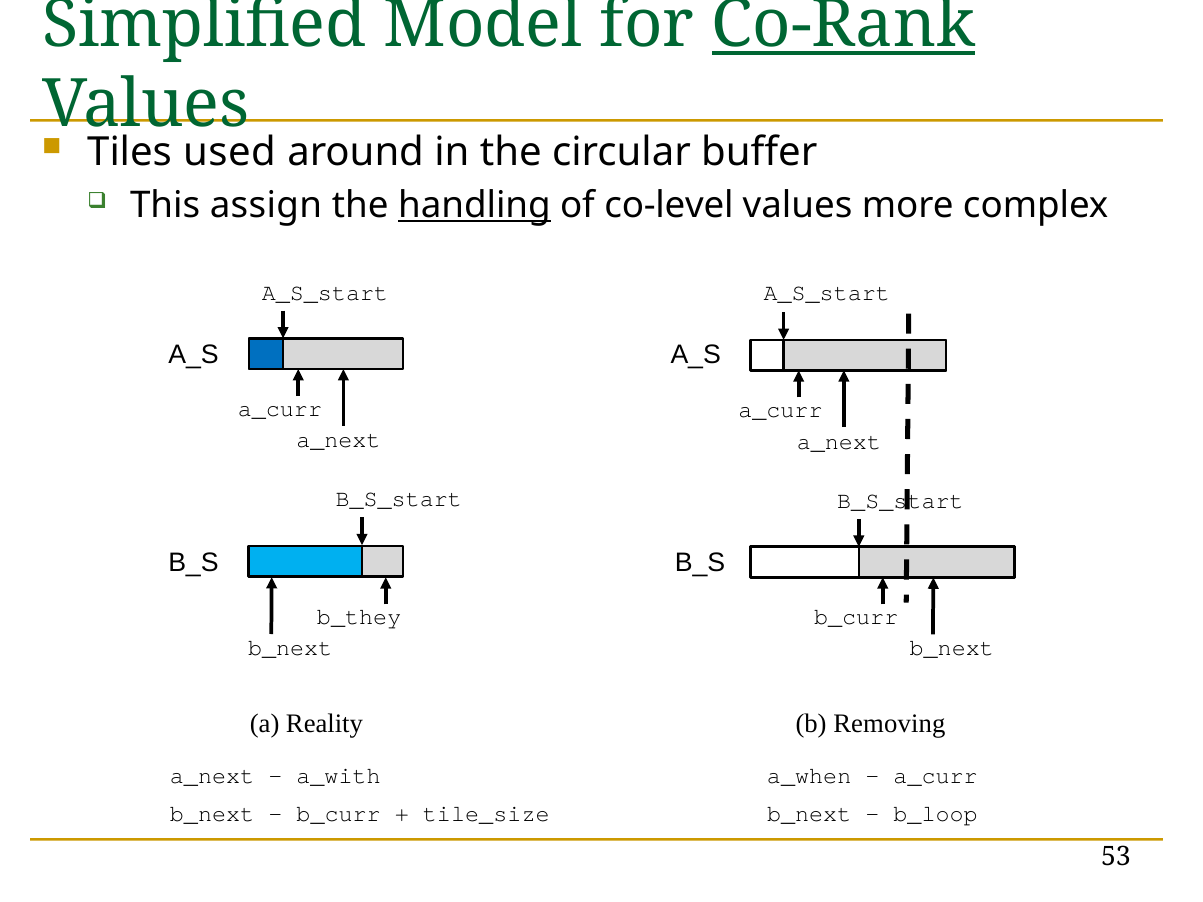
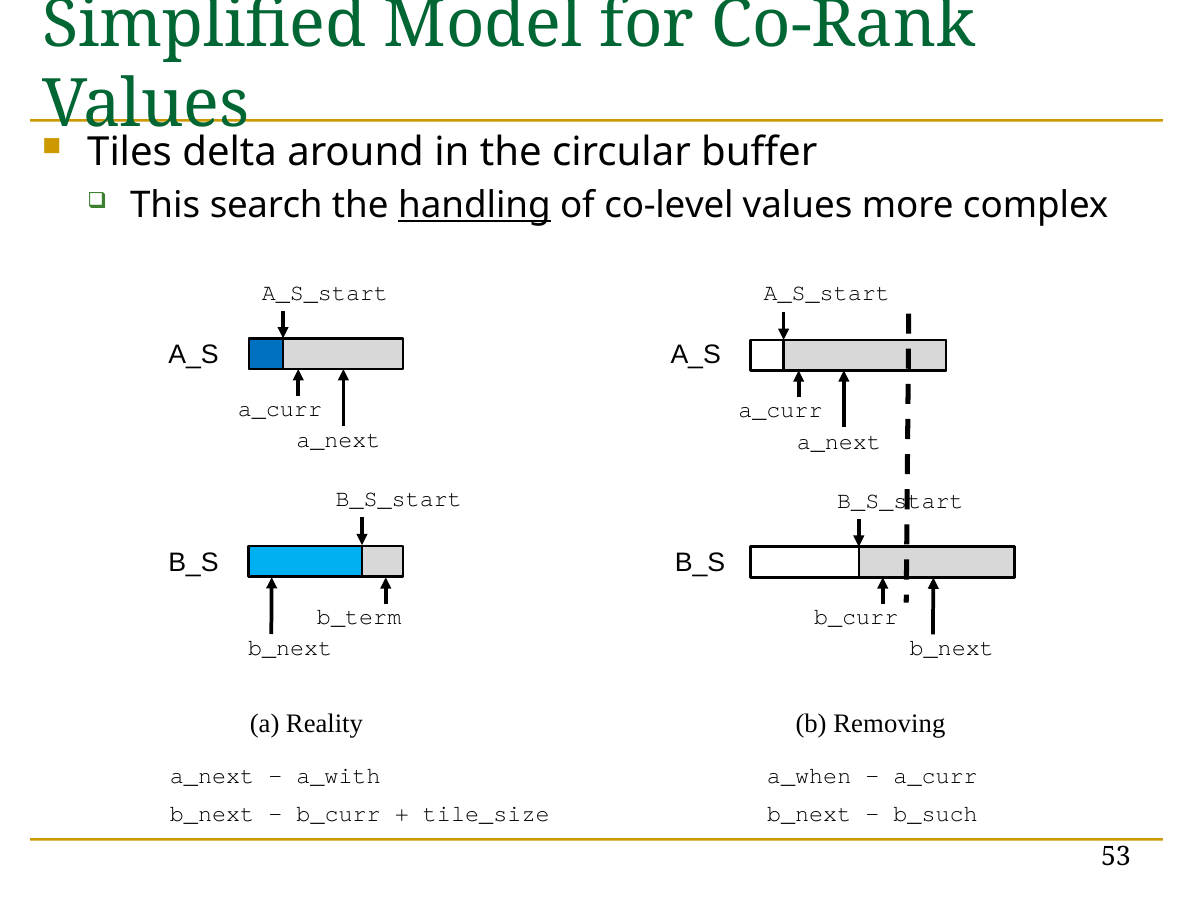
Co-Rank underline: present -> none (843, 24)
used: used -> delta (230, 152)
assign: assign -> search (266, 206)
b_they: b_they -> b_term (359, 617)
b_loop: b_loop -> b_such (936, 814)
